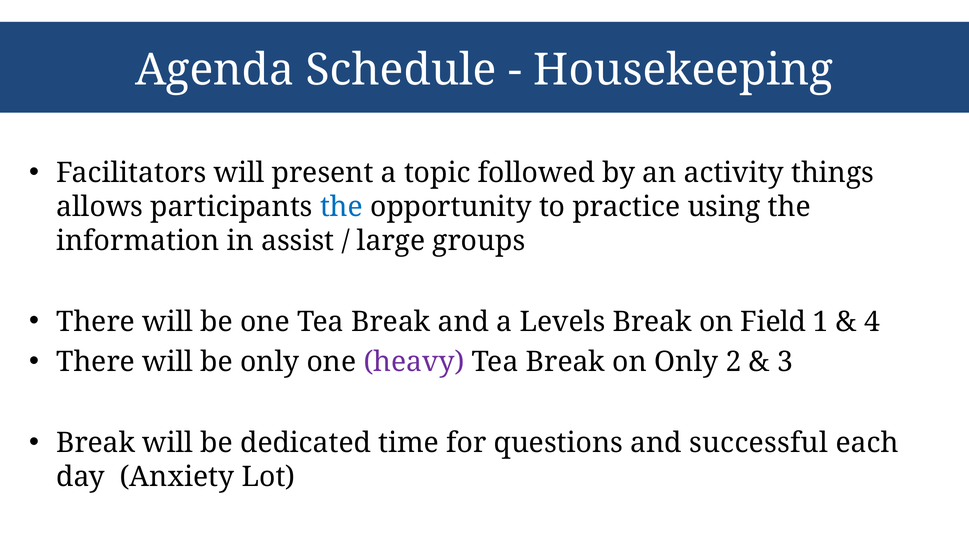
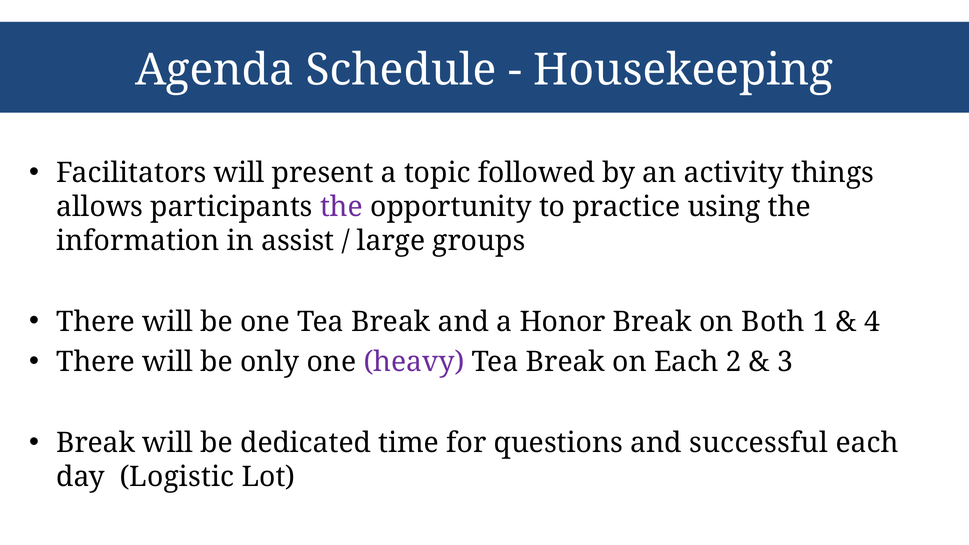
the colour: blue -> purple (342, 207)
Levels: Levels -> Honor (563, 322)
Field: Field -> Both (773, 322)
on Only: Only -> Each (686, 362)
Anxiety: Anxiety -> Logistic (177, 477)
